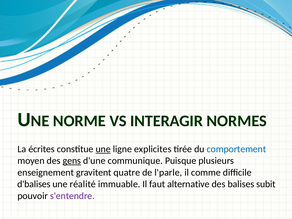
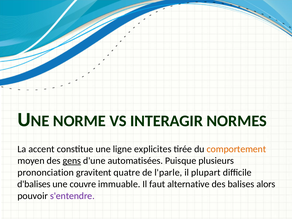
écrites: écrites -> accent (42, 149)
une underline: present -> none (103, 149)
comportement colour: blue -> orange (236, 149)
communique: communique -> automatisées (135, 161)
enseignement: enseignement -> prononciation (46, 172)
comme: comme -> plupart (206, 172)
réalité: réalité -> couvre (83, 184)
subit: subit -> alors (266, 184)
